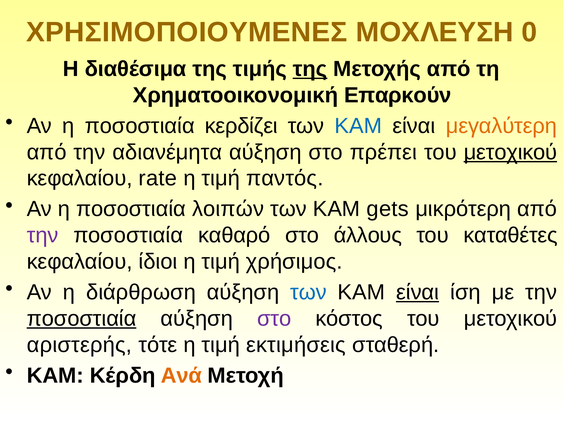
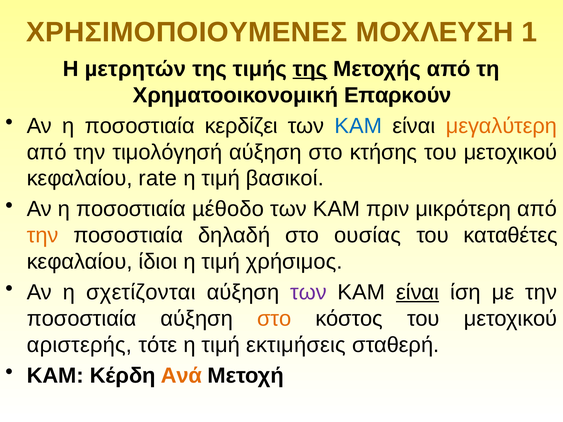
0: 0 -> 1 (529, 32)
διαθέσιμα: διαθέσιμα -> µετρητών (135, 69)
αδιανέμητα: αδιανέμητα -> τιμολόγησή (167, 152)
πρέπει: πρέπει -> κτήσης (383, 152)
μετοχικού underline: present -> none (510, 152)
παντός: παντός -> βασικοί (285, 179)
λοιπών: λοιπών -> µέθοδο (228, 209)
gets: gets -> πριν (388, 209)
την colour: purple -> orange (43, 236)
καθαρό: καθαρό -> δηλαδή (234, 236)
άλλους: άλλους -> ουσίας (368, 236)
διάρθρωση: διάρθρωση -> σχετίζονται (141, 292)
των colour: blue -> purple (308, 292)
ποσοστιαία underline: present -> none (82, 319)
στο colour: purple -> orange (274, 319)
